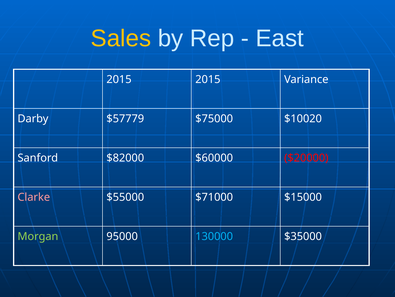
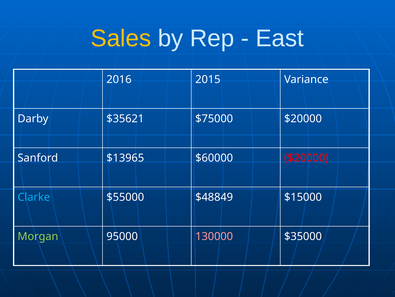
2015: 2015 -> 2016 (119, 79)
$57779: $57779 -> $35621 (125, 118)
$75000 $10020: $10020 -> $20000 (303, 118)
$82000: $82000 -> $13965 (125, 157)
Clarke colour: pink -> light blue (34, 197)
$71000: $71000 -> $48849 (214, 197)
130000 colour: light blue -> pink (214, 236)
